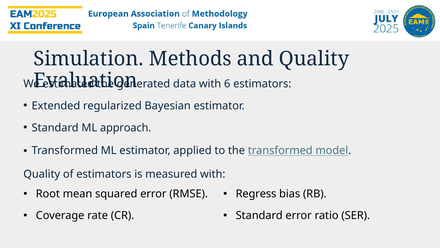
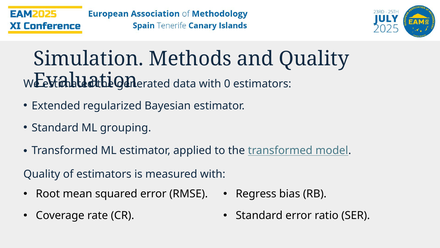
6: 6 -> 0 (227, 84)
approach: approach -> grouping (126, 128)
